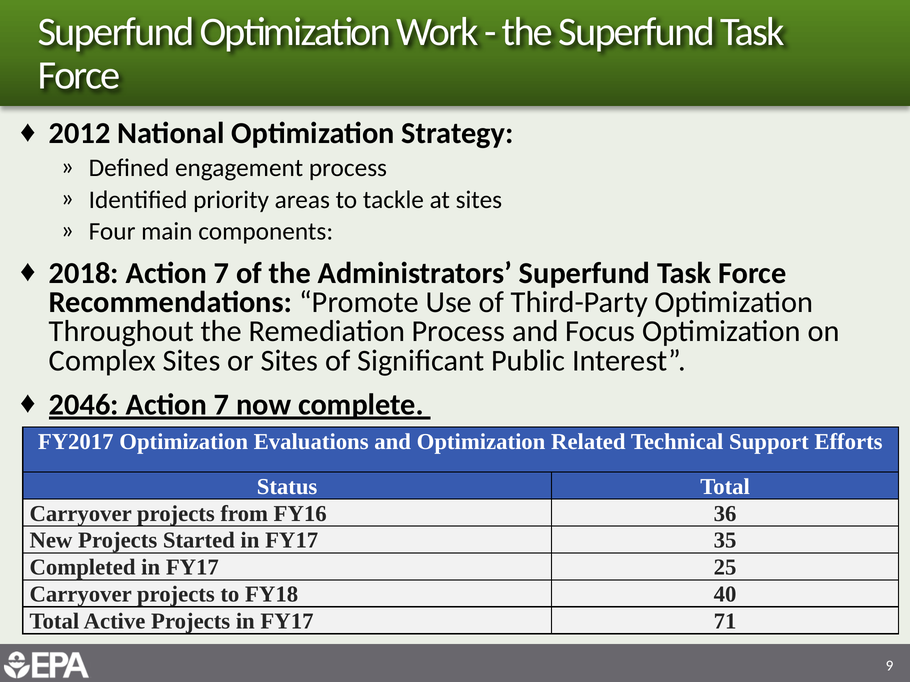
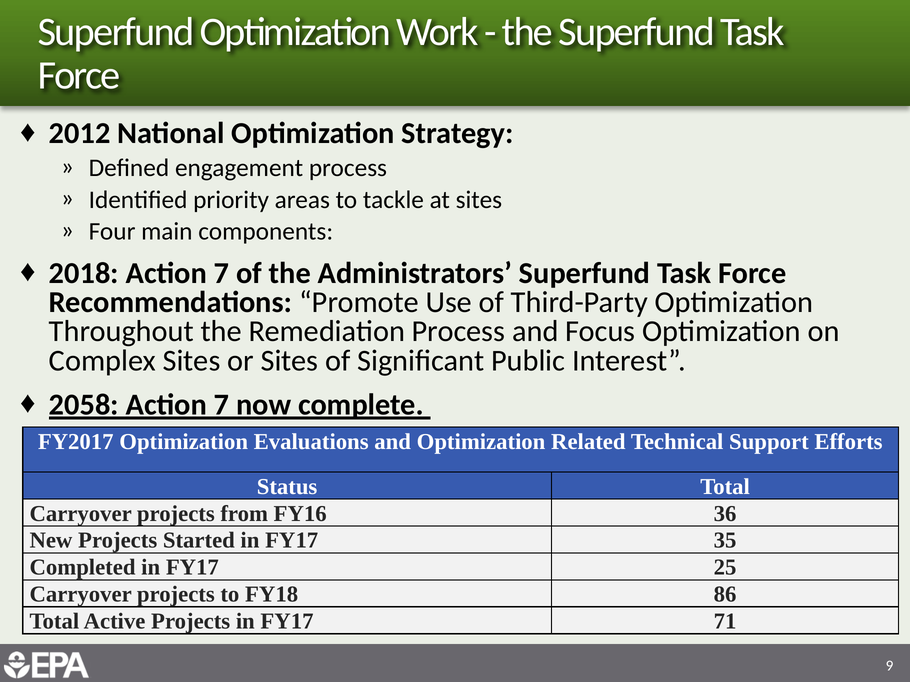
2046: 2046 -> 2058 (84, 405)
40: 40 -> 86 (725, 595)
